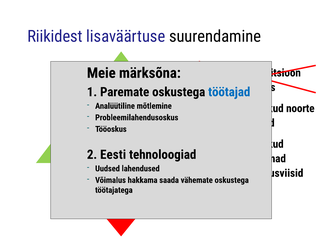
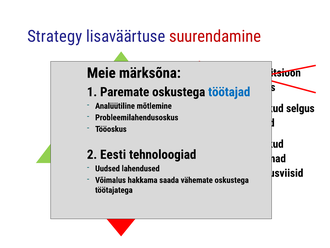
Riikidest: Riikidest -> Strategy (55, 36)
suurendamine colour: black -> red (215, 36)
noorte: noorte -> selgus (300, 108)
